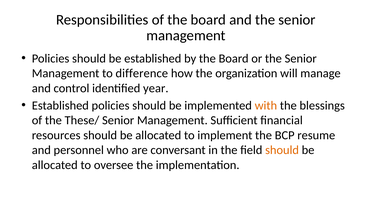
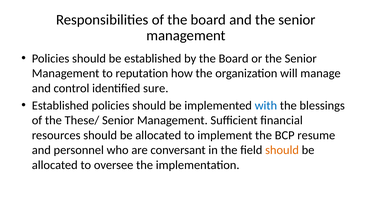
difference: difference -> reputation (142, 73)
year: year -> sure (156, 88)
with colour: orange -> blue (266, 106)
